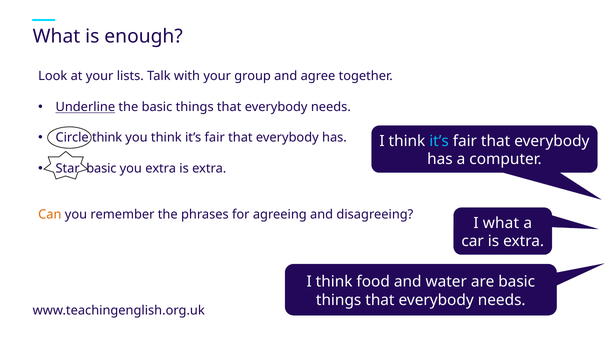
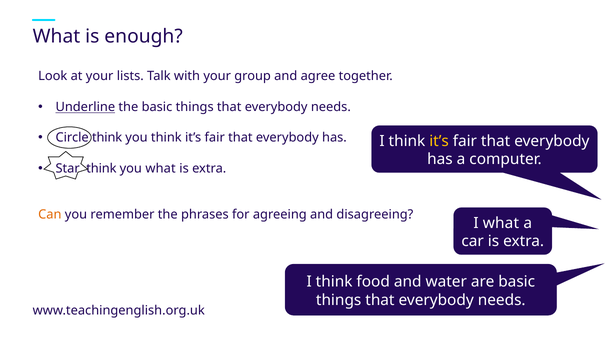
it’s colour: light blue -> yellow (439, 141)
Star basic: basic -> think (101, 169)
you extra: extra -> what (161, 169)
